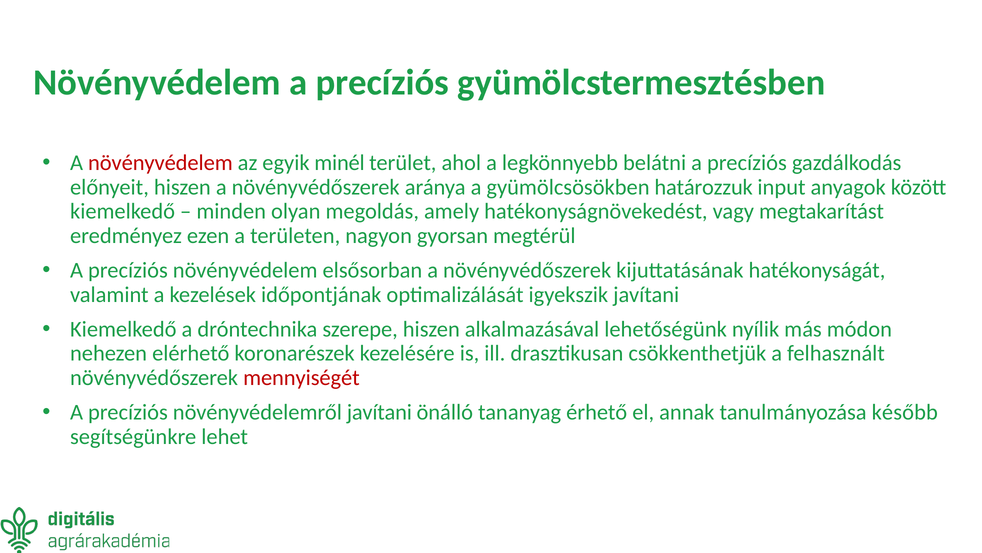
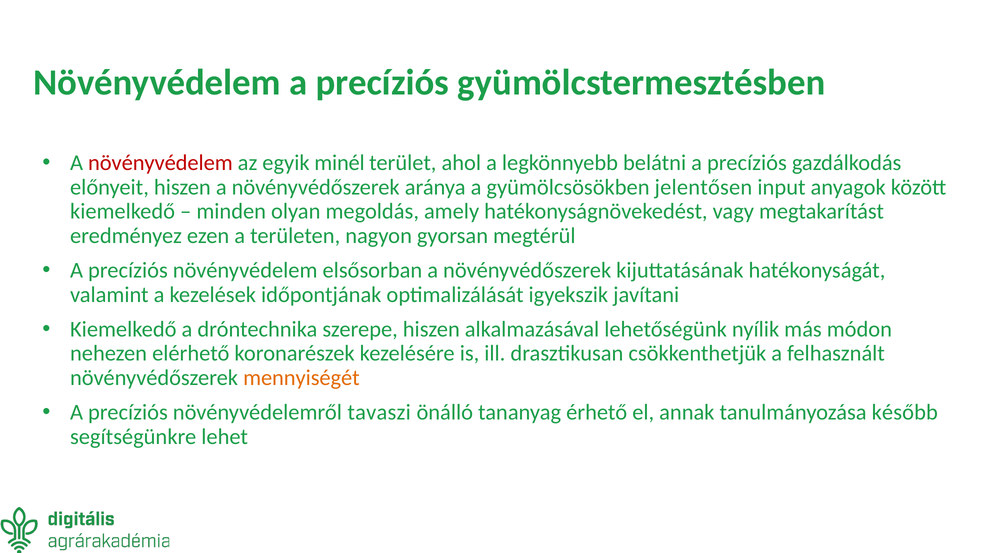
határozzuk: határozzuk -> jelentősen (703, 187)
mennyiségét colour: red -> orange (301, 377)
növényvédelemről javítani: javítani -> tavaszi (379, 412)
